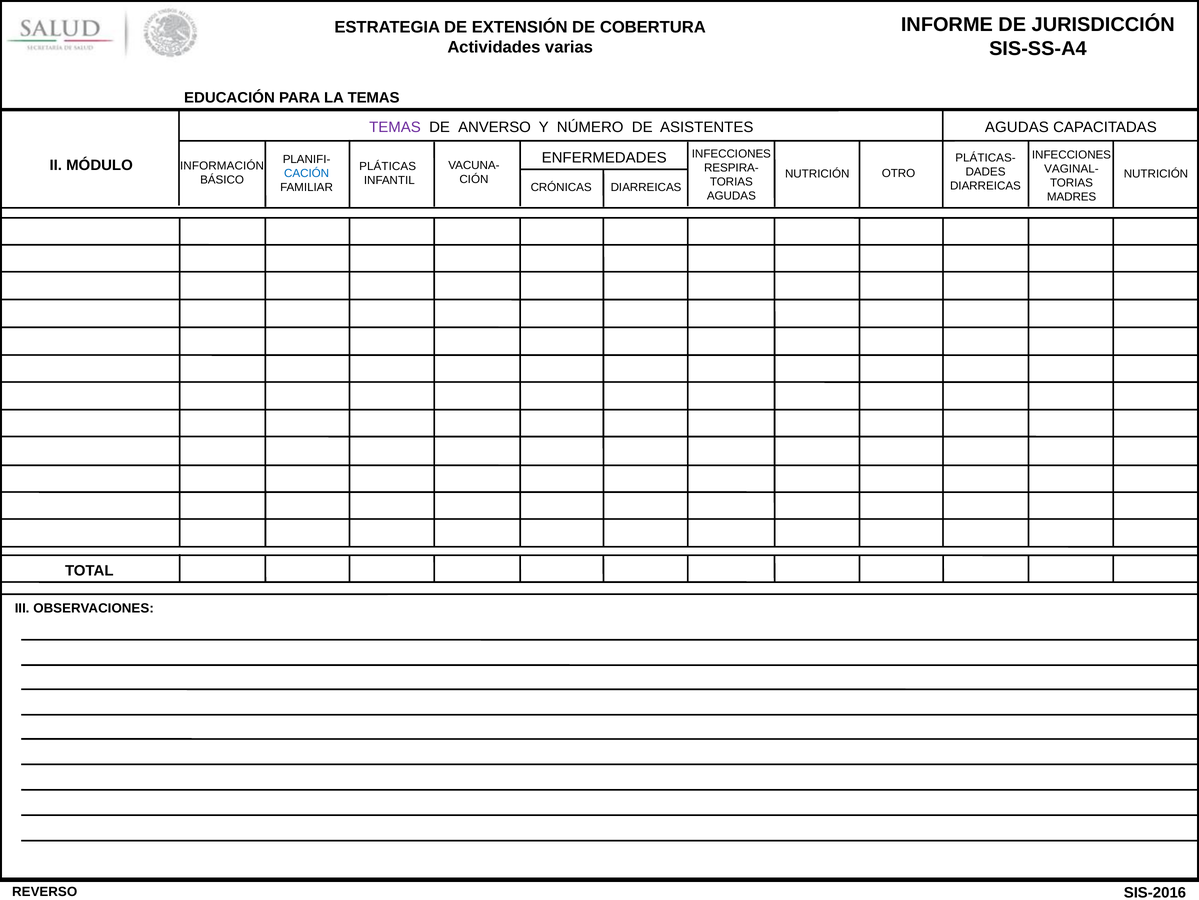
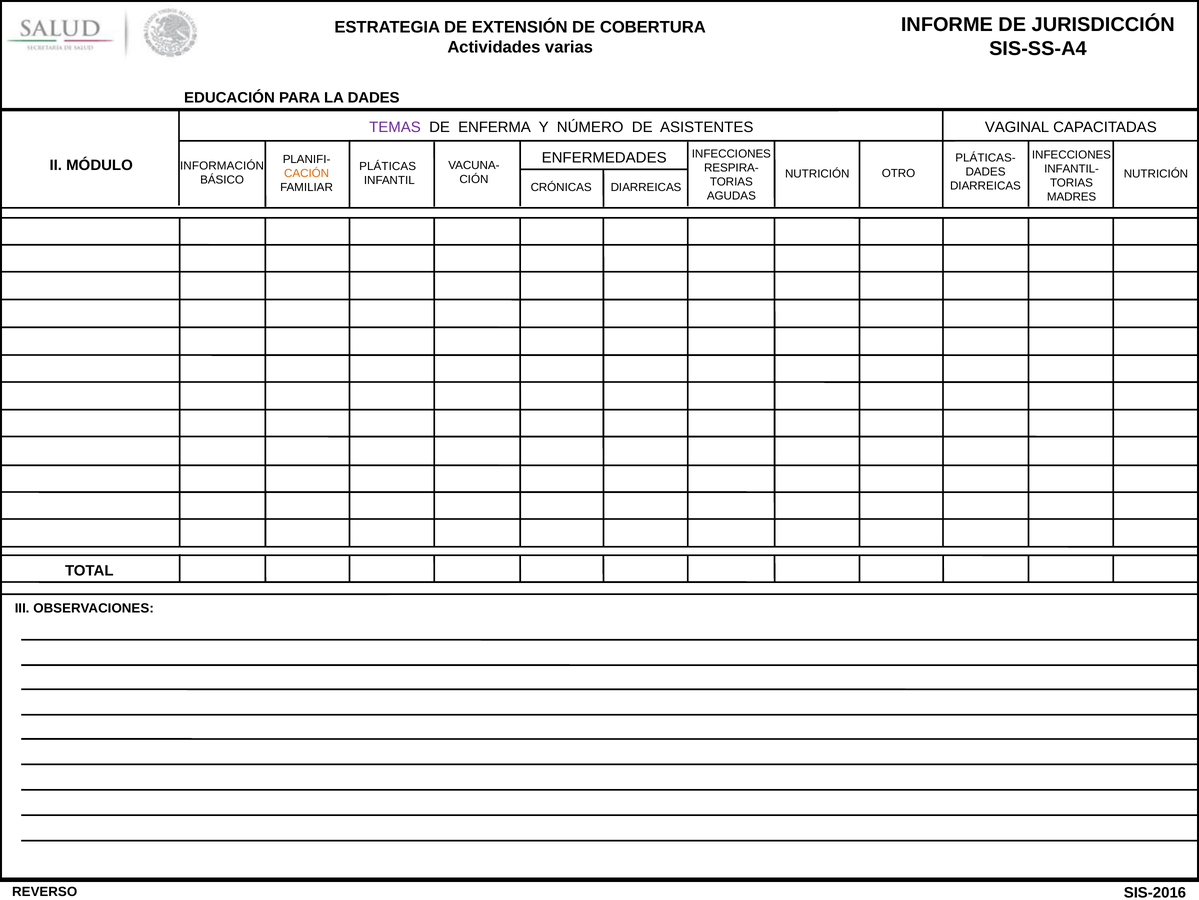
LA TEMAS: TEMAS -> DADES (374, 98)
ANVERSO: ANVERSO -> ENFERMA (494, 127)
AGUDAS: AGUDAS -> VAGINAL (1017, 127)
VAGINAL-: VAGINAL- -> INFANTIL- (1072, 169)
CACIÓN colour: blue -> orange (307, 173)
